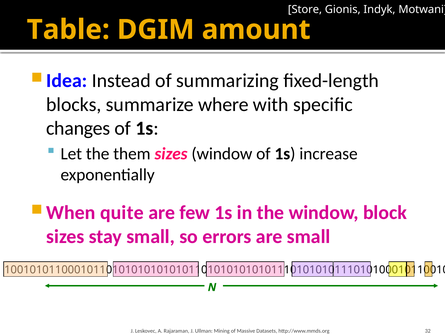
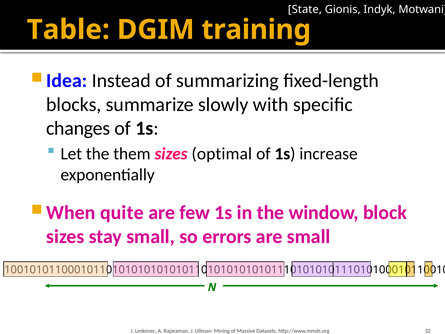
Store: Store -> State (305, 10)
amount: amount -> training (256, 30)
where: where -> slowly (223, 104)
sizes window: window -> optimal (222, 154)
